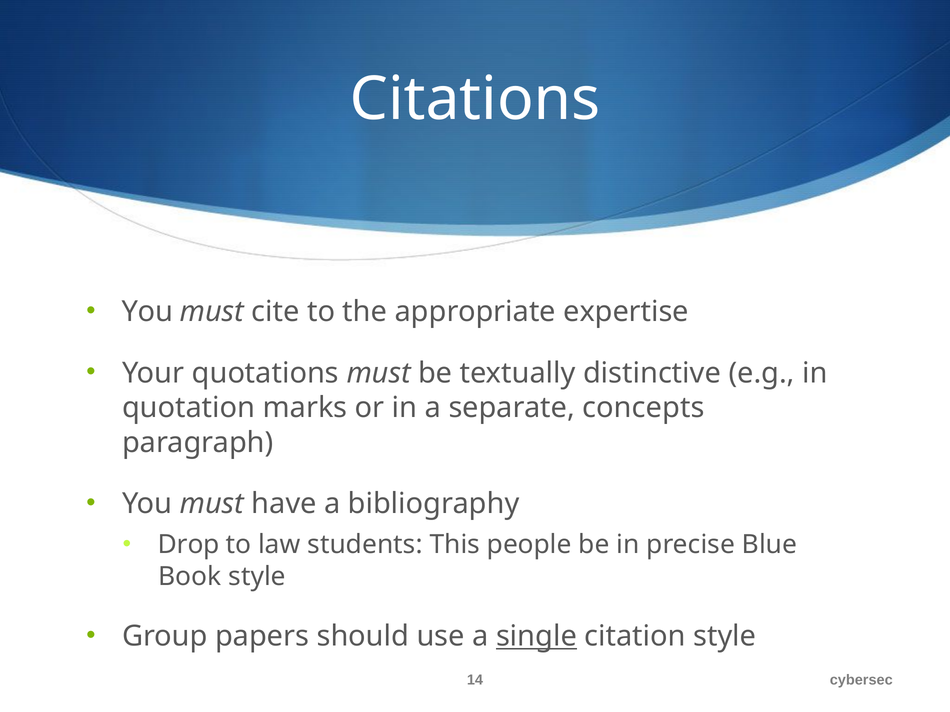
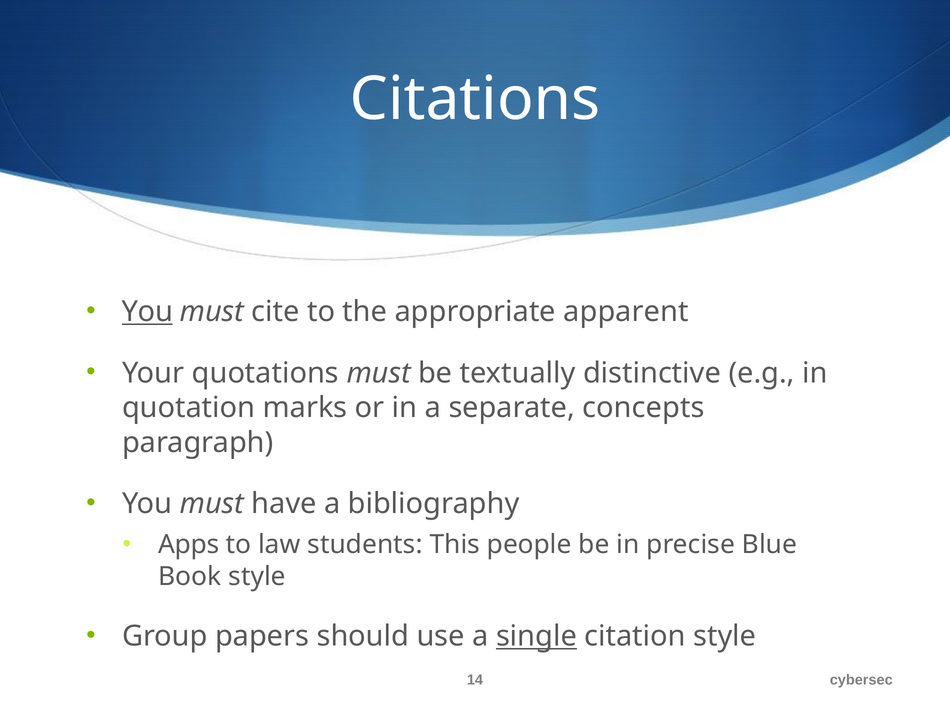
You underline: none -> present (147, 312)
expertise: expertise -> apparent (626, 312)
Drop: Drop -> Apps (189, 545)
